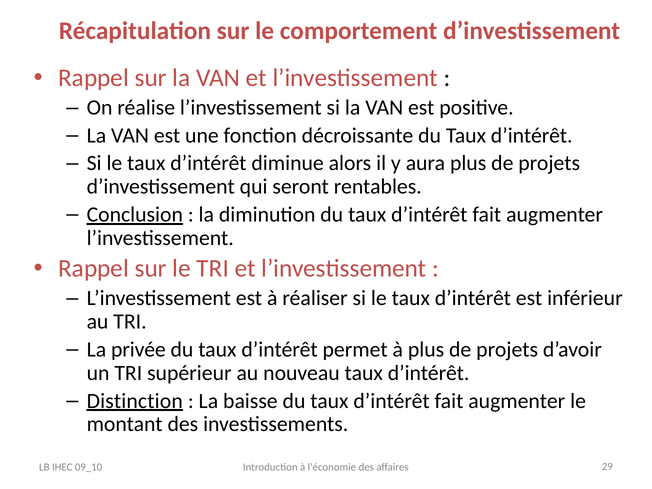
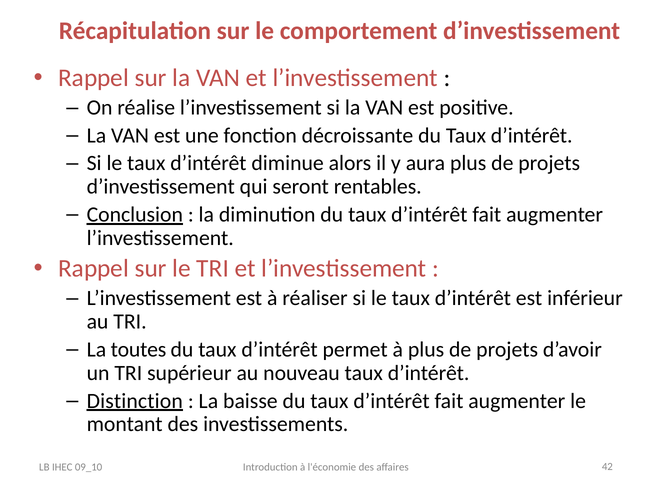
privée: privée -> toutes (138, 350)
29: 29 -> 42 (607, 467)
